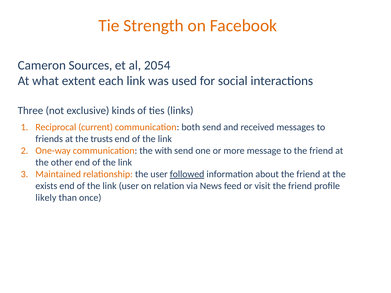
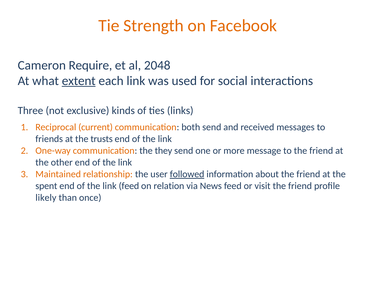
Sources: Sources -> Require (90, 65)
2054: 2054 -> 2048 (157, 65)
extent underline: none -> present (79, 81)
with: with -> they (163, 151)
exists: exists -> spent (46, 186)
link user: user -> feed (129, 186)
